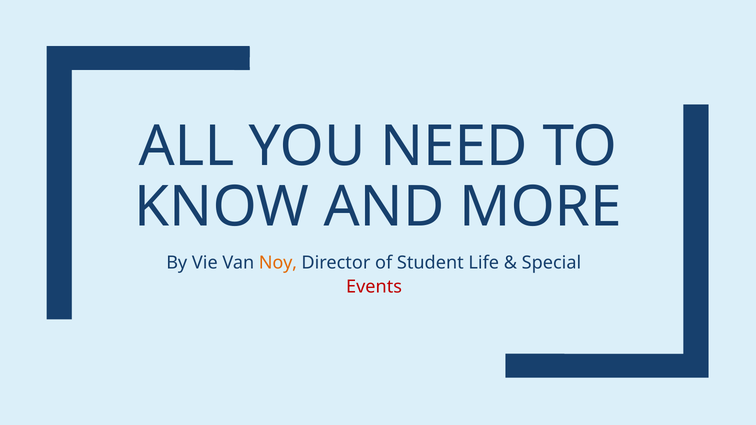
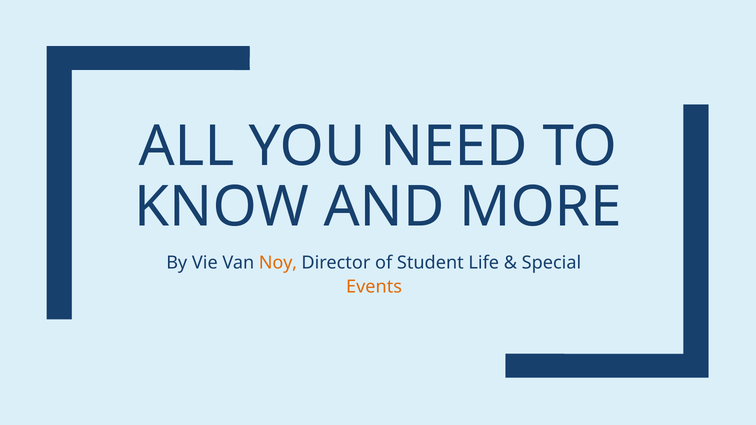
Events colour: red -> orange (374, 287)
